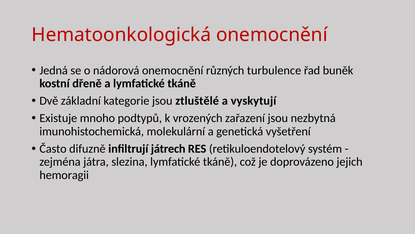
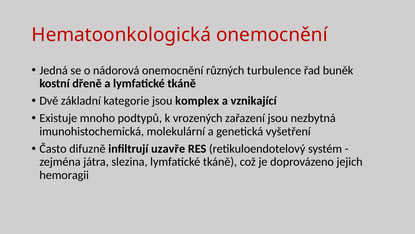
ztluštělé: ztluštělé -> komplex (197, 101)
vyskytují: vyskytují -> vznikající (254, 101)
játrech: játrech -> uzavře (168, 149)
